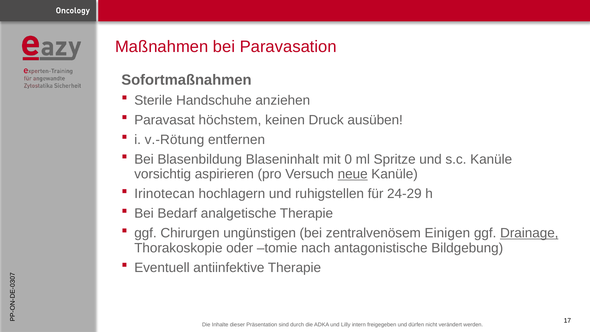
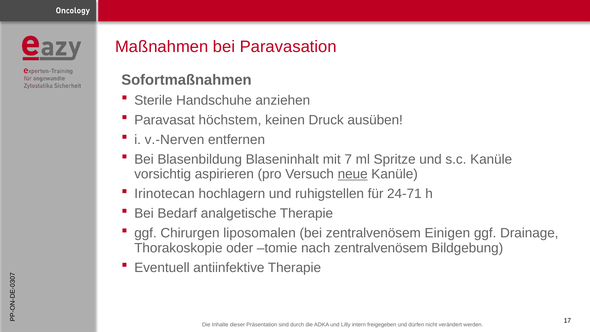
v.-Rötung: v.-Rötung -> v.-Nerven (174, 140)
mit 0: 0 -> 7 (348, 159)
24-29: 24-29 -> 24-71 (404, 194)
ungünstigen: ungünstigen -> liposomalen (260, 233)
Drainage underline: present -> none (529, 233)
nach antagonistische: antagonistische -> zentralvenösem (381, 248)
